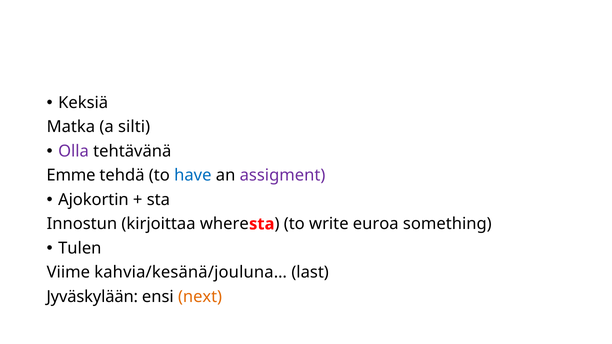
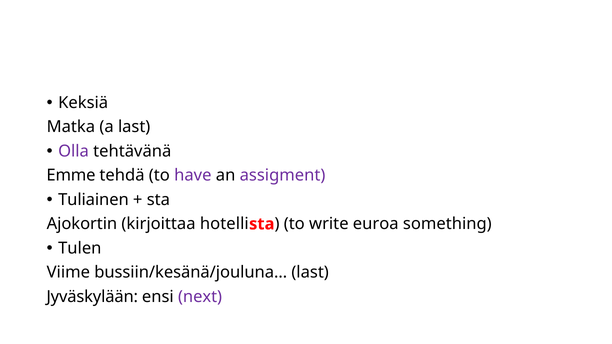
a silti: silti -> last (134, 127)
have colour: blue -> purple (193, 176)
Ajokortin: Ajokortin -> Tuliainen (93, 200)
Innostun: Innostun -> Ajokortin (82, 224)
where: where -> hotelli (224, 224)
kahvia/kesänä/jouluna…: kahvia/kesänä/jouluna… -> bussiin/kesänä/jouluna… (191, 273)
next colour: orange -> purple (200, 297)
